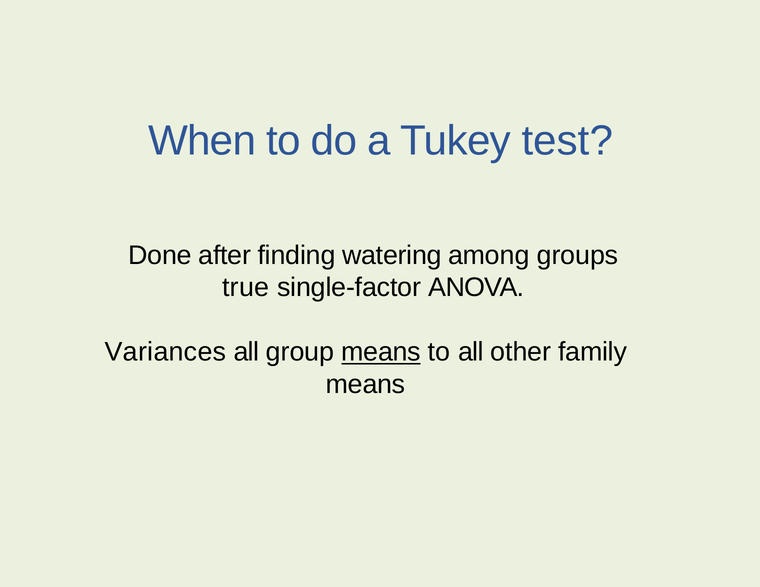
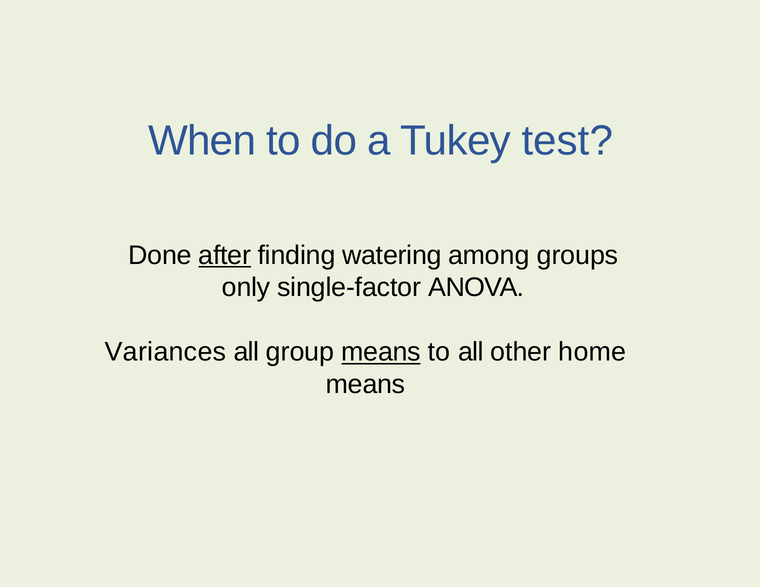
after underline: none -> present (225, 255)
true: true -> only (246, 288)
family: family -> home (592, 352)
